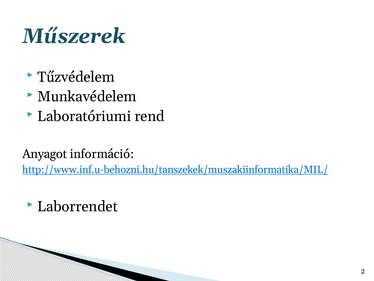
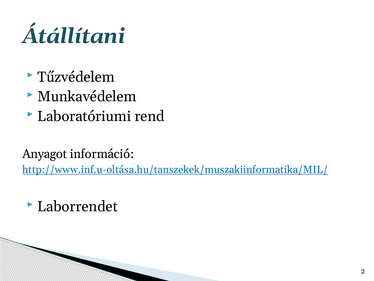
Műszerek: Műszerek -> Átállítani (74, 36)
http://www.inf.u-behozni.hu/tanszekek/muszakiinformatika/MIL/: http://www.inf.u-behozni.hu/tanszekek/muszakiinformatika/MIL/ -> http://www.inf.u-oltása.hu/tanszekek/muszakiinformatika/MIL/ (175, 169)
